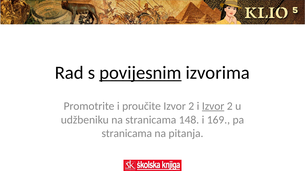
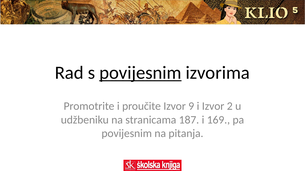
proučite Izvor 2: 2 -> 9 (191, 106)
Izvor underline: present -> none (213, 106)
148: 148 -> 187 (189, 120)
stranicama: stranicama -> povijesnim (127, 134)
